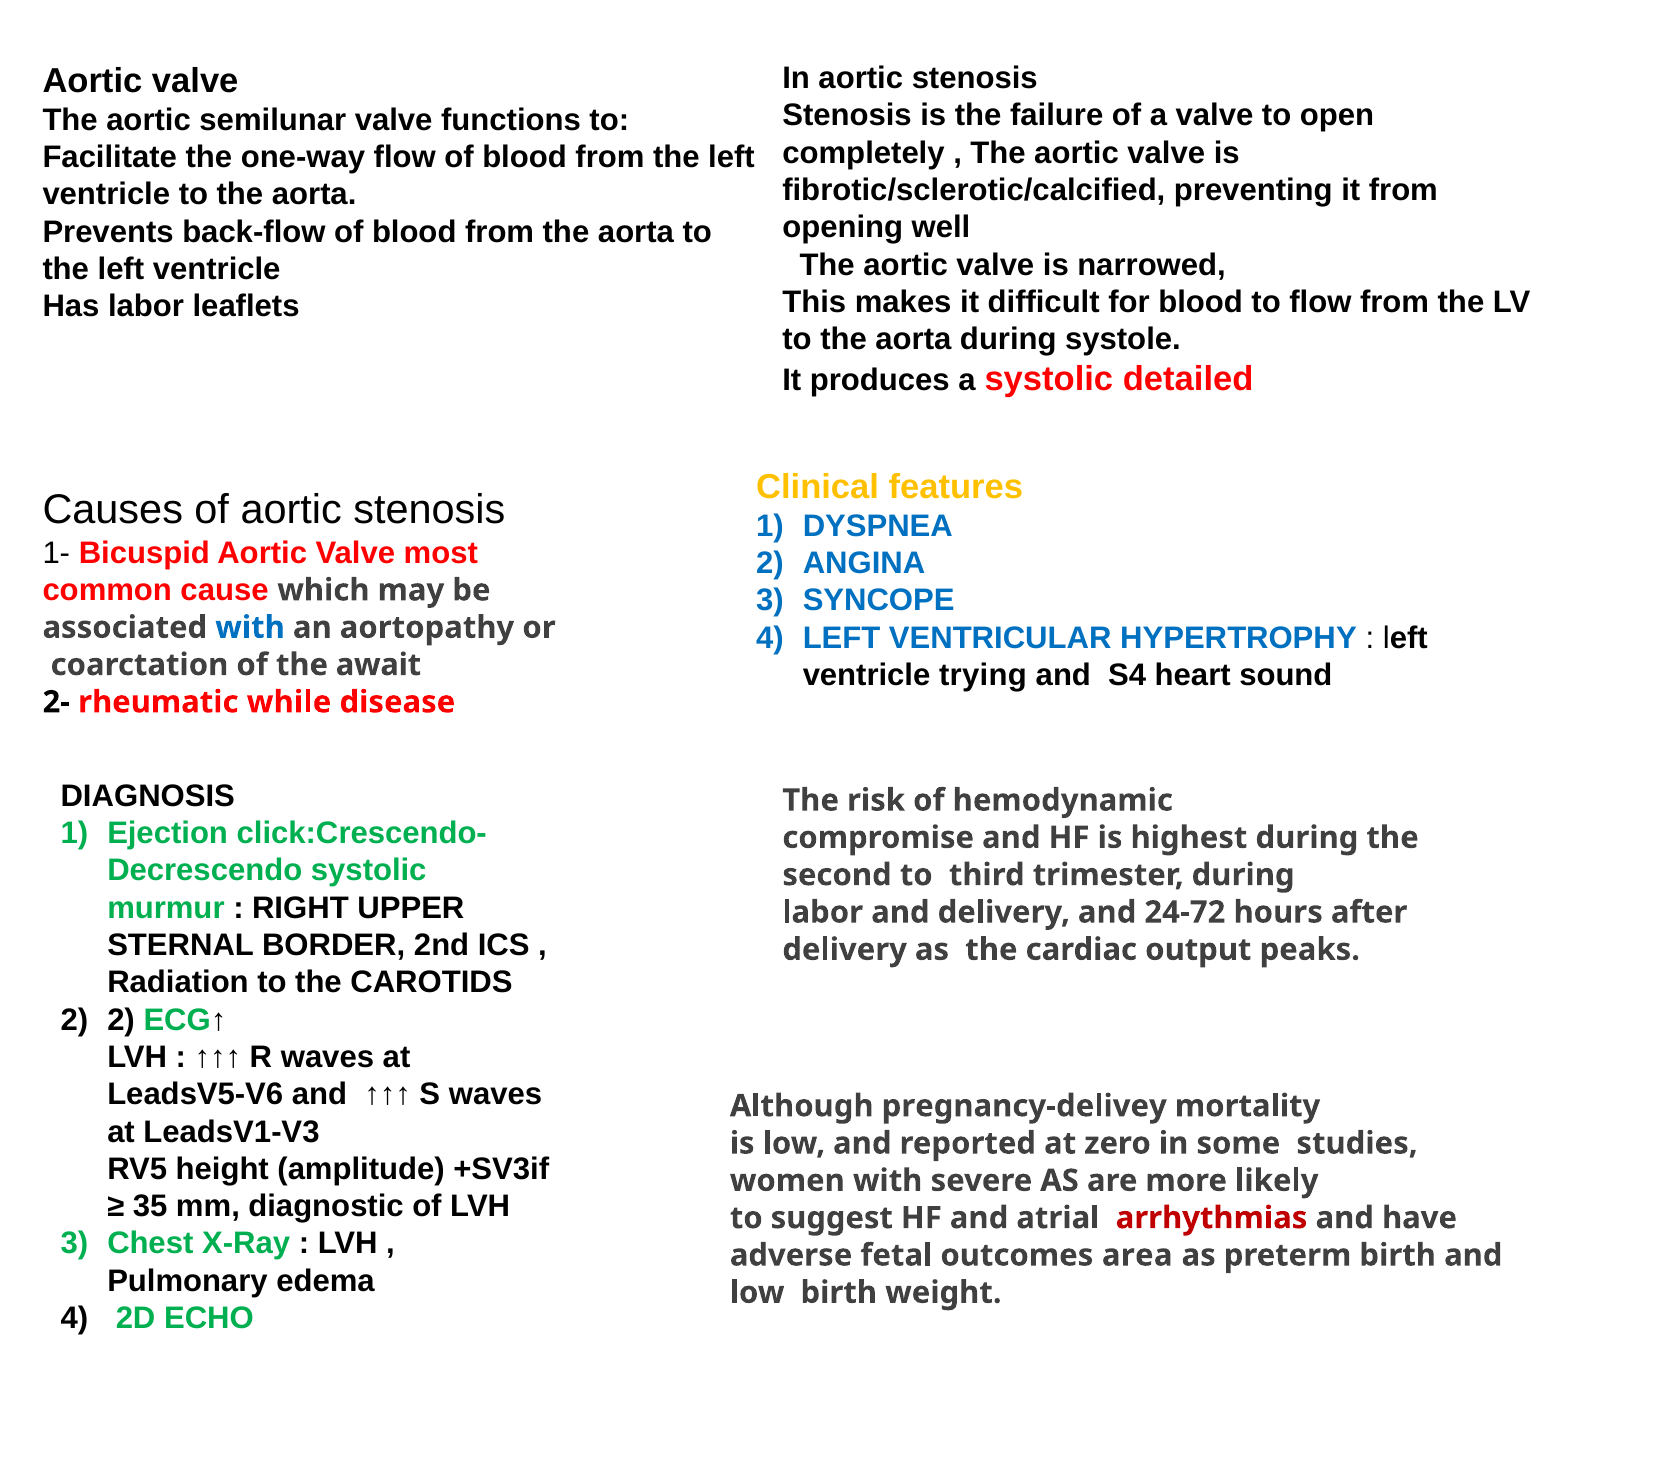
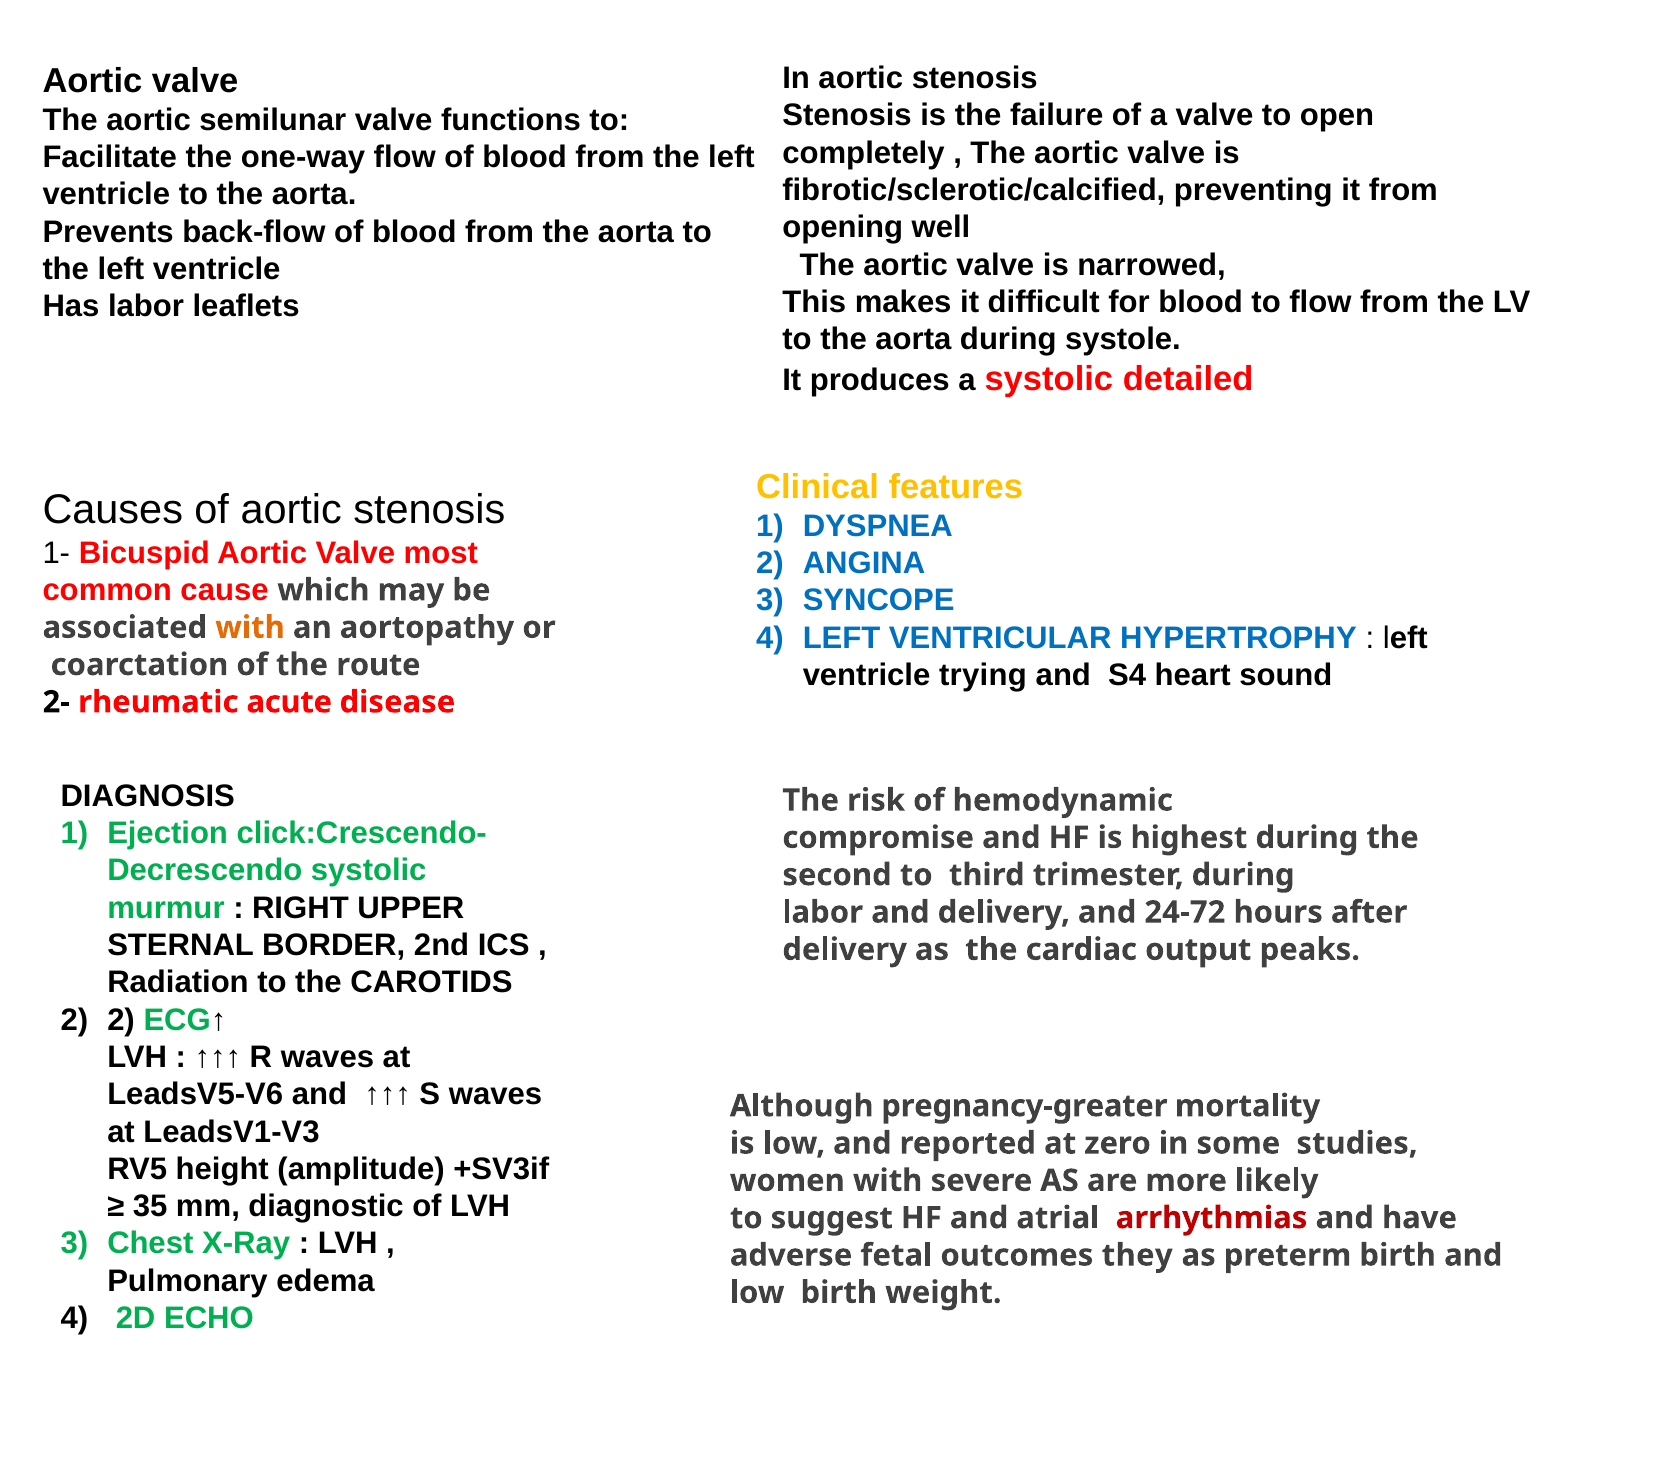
with colour: blue -> orange (250, 627)
await: await -> route (378, 665)
while: while -> acute (289, 702)
pregnancy-delivey: pregnancy-delivey -> pregnancy-greater (1024, 1106)
area: area -> they (1137, 1255)
